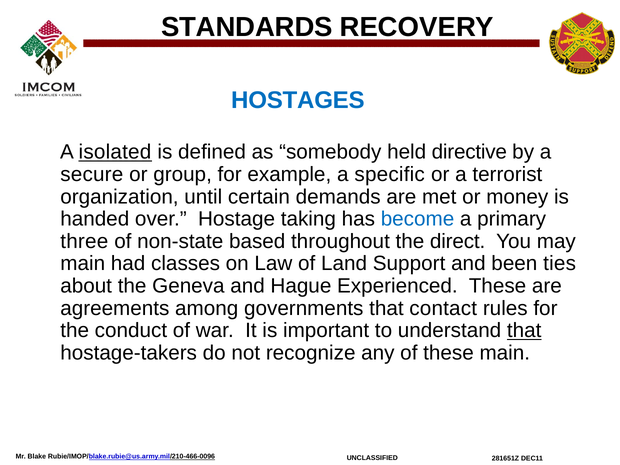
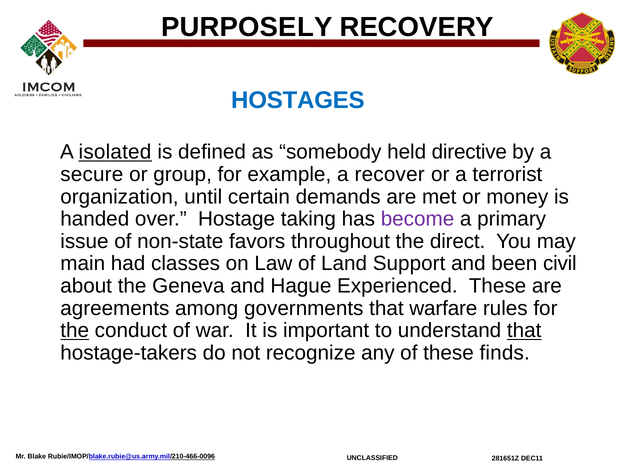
STANDARDS: STANDARDS -> PURPOSELY (247, 27)
specific: specific -> recover (390, 174)
become colour: blue -> purple (418, 219)
three: three -> issue (84, 241)
based: based -> favors (257, 241)
ties: ties -> civil (560, 264)
contact: contact -> warfare (443, 308)
the underline: none -> present (75, 331)
these main: main -> finds (505, 353)
